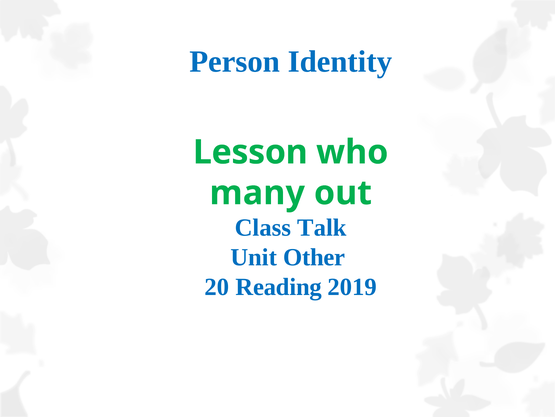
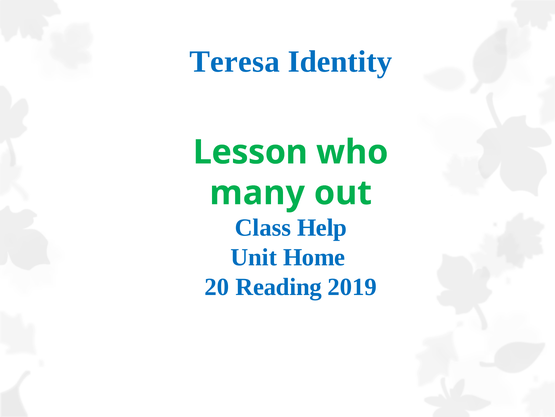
Person: Person -> Teresa (235, 62)
Talk: Talk -> Help (322, 227)
Other: Other -> Home (314, 257)
